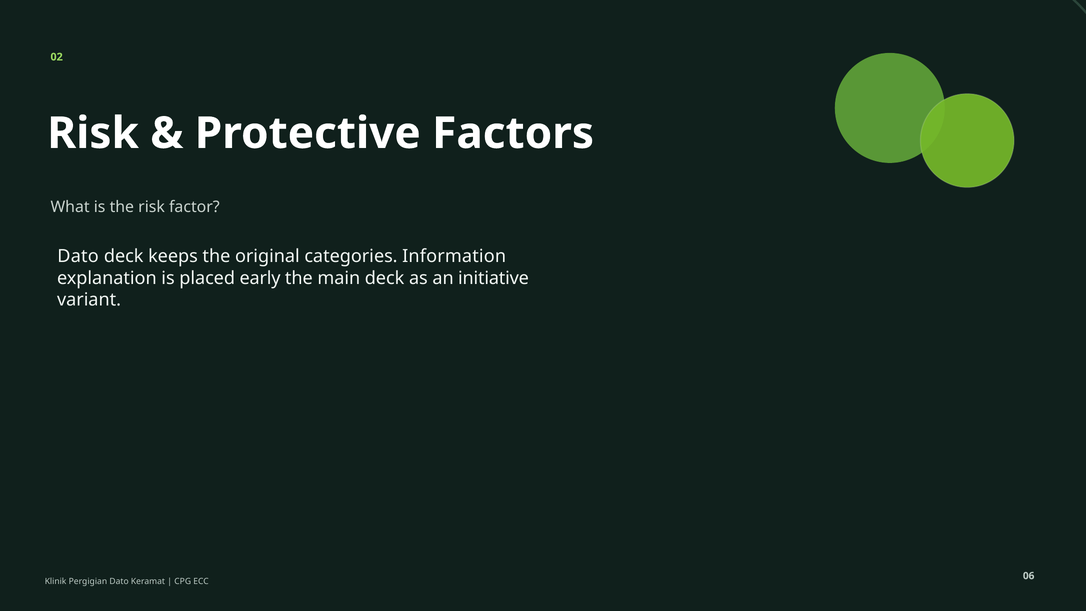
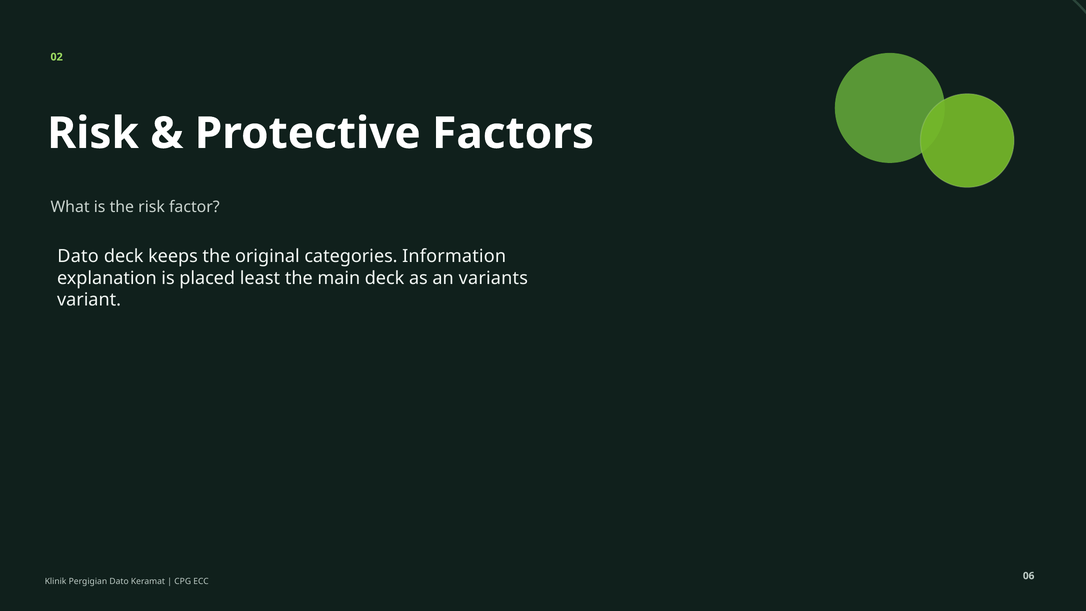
early: early -> least (260, 278)
initiative: initiative -> variants (493, 278)
